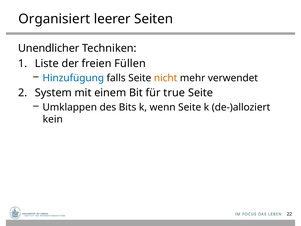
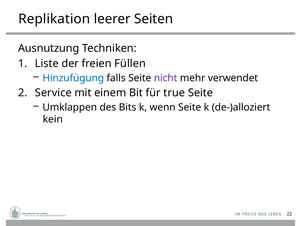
Organisiert: Organisiert -> Replikation (54, 19)
Unendlicher: Unendlicher -> Ausnutzung (49, 48)
nicht colour: orange -> purple (166, 78)
System: System -> Service (53, 93)
